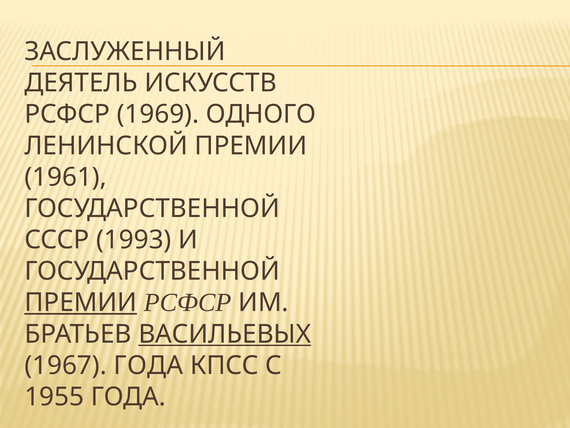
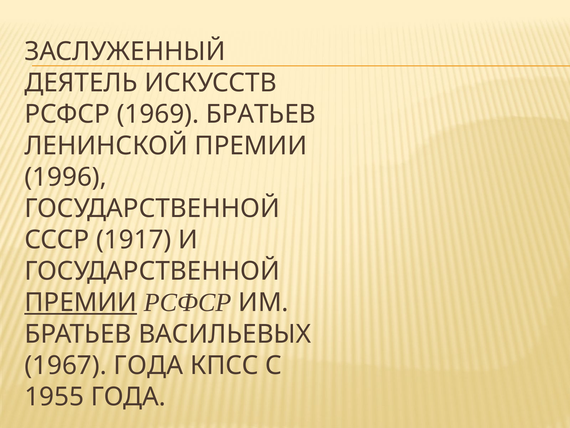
1969 ОДНОГО: ОДНОГО -> БРАТЬЕВ (261, 114)
1961: 1961 -> 1996 (66, 177)
1993: 1993 -> 1917 (134, 240)
ВАСИЛЬЕВЫХ underline: present -> none (225, 334)
